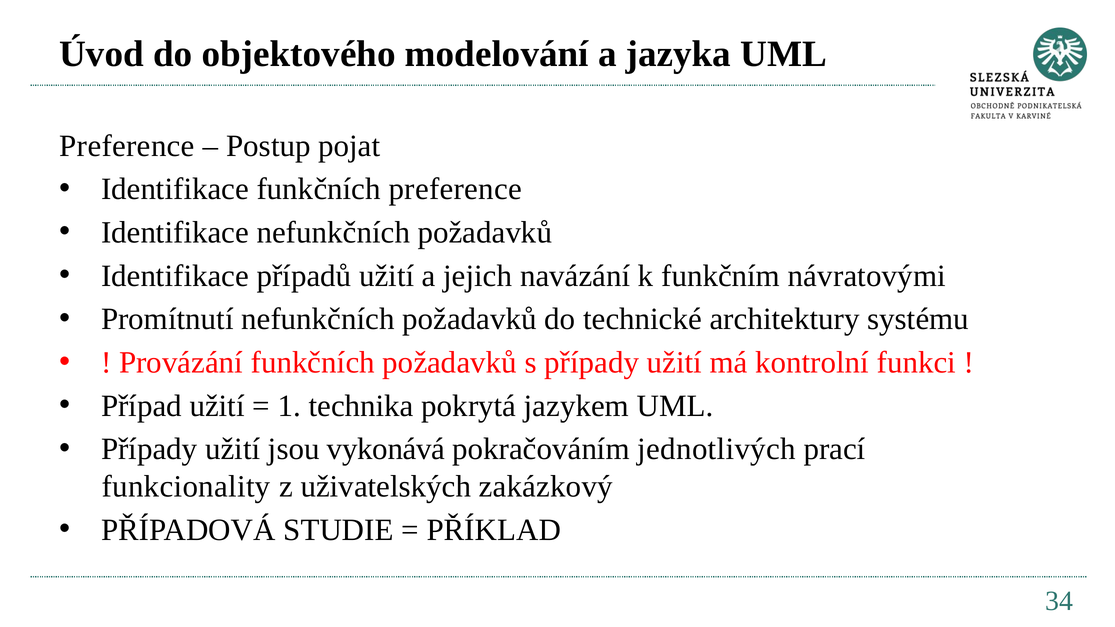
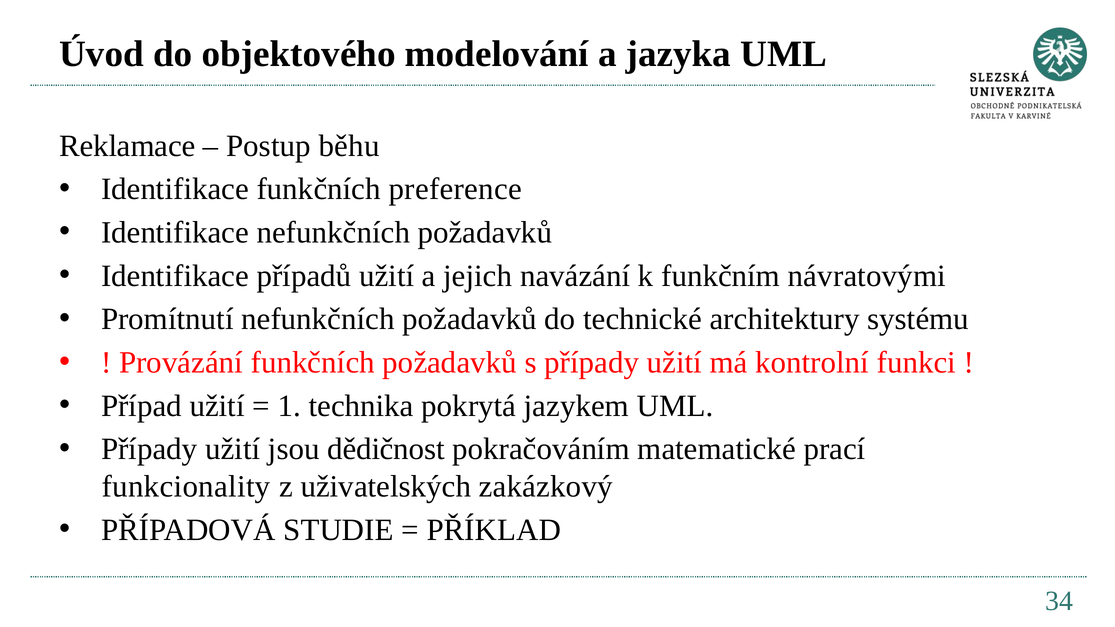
Preference: Preference -> Reklamace (127, 146)
pojat: pojat -> běhu (349, 146)
vykonává: vykonává -> dědičnost (386, 449)
jednotlivých: jednotlivých -> matematické (717, 449)
